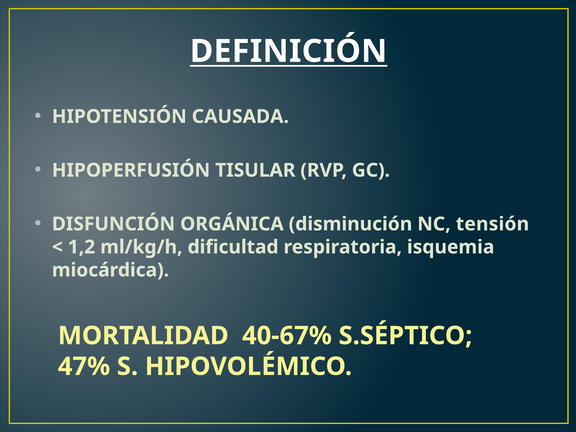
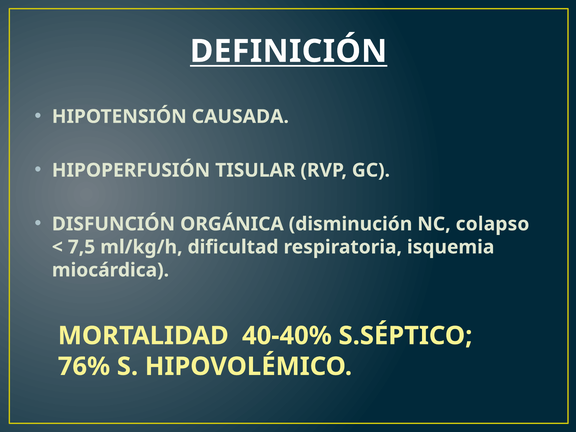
tensión: tensión -> colapso (493, 224)
1,2: 1,2 -> 7,5 (81, 247)
40-67%: 40-67% -> 40-40% (287, 336)
47%: 47% -> 76% (84, 366)
